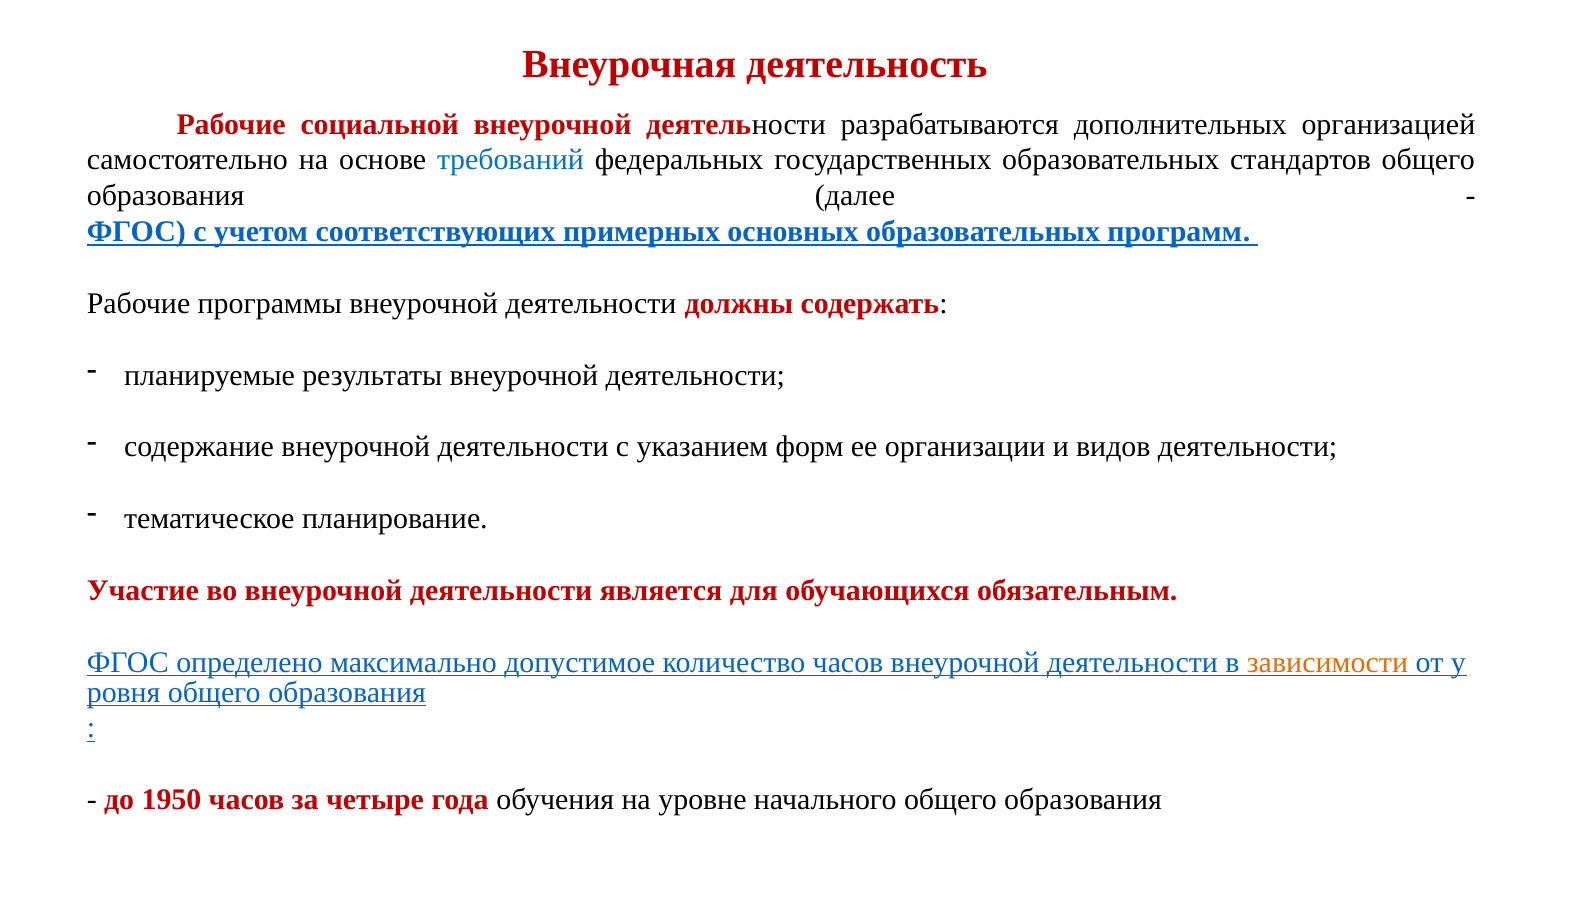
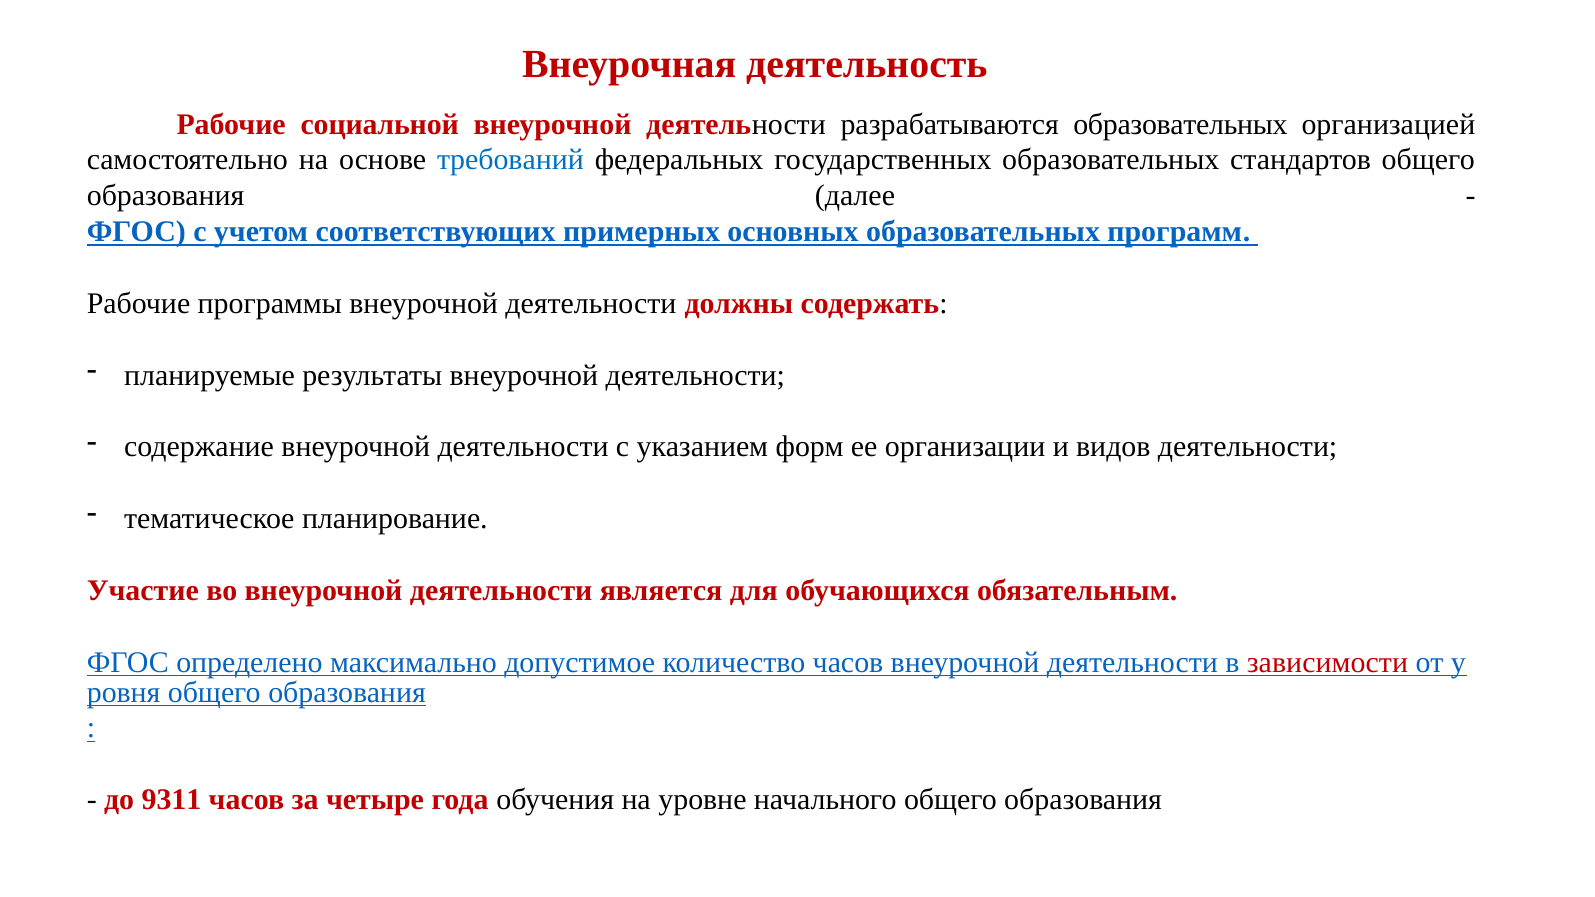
разрабатываются дополнительных: дополнительных -> образовательных (1180, 124)
зависимости colour: orange -> red (1327, 662)
1950: 1950 -> 9311 (171, 800)
